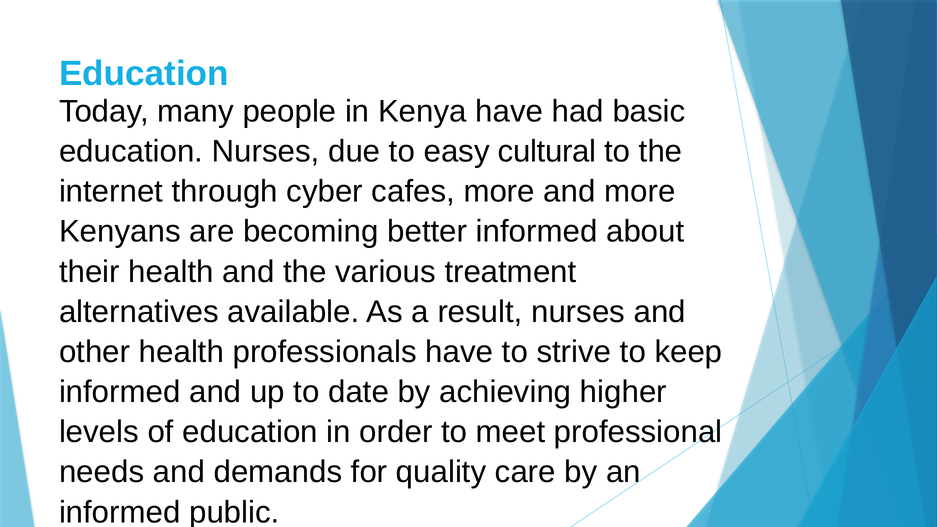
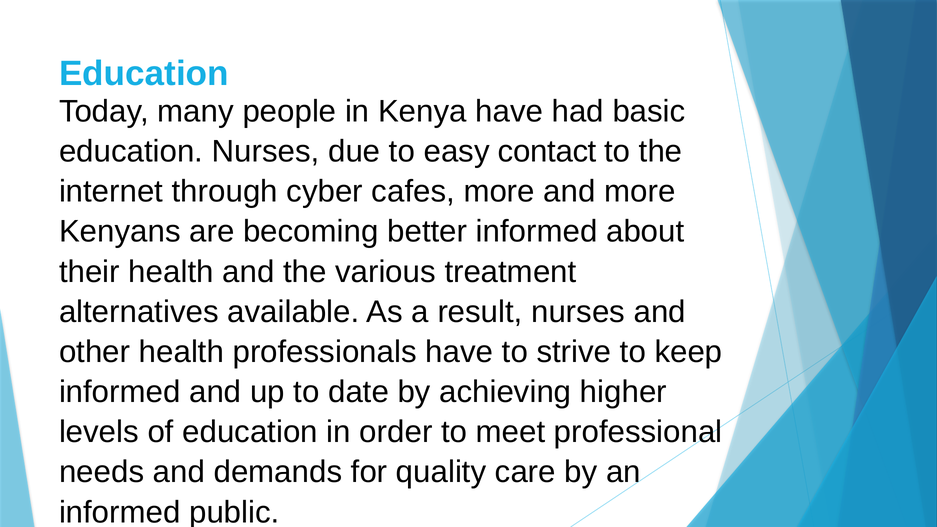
cultural: cultural -> contact (547, 151)
